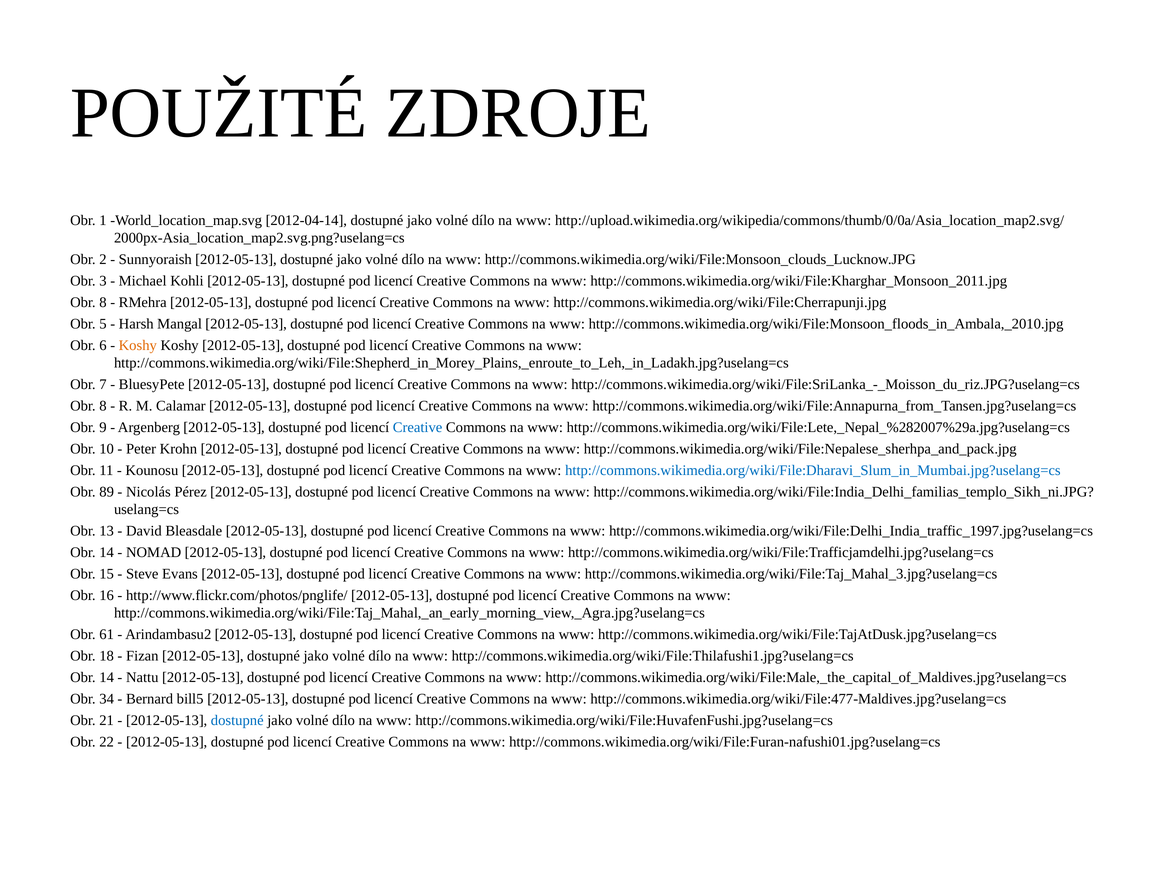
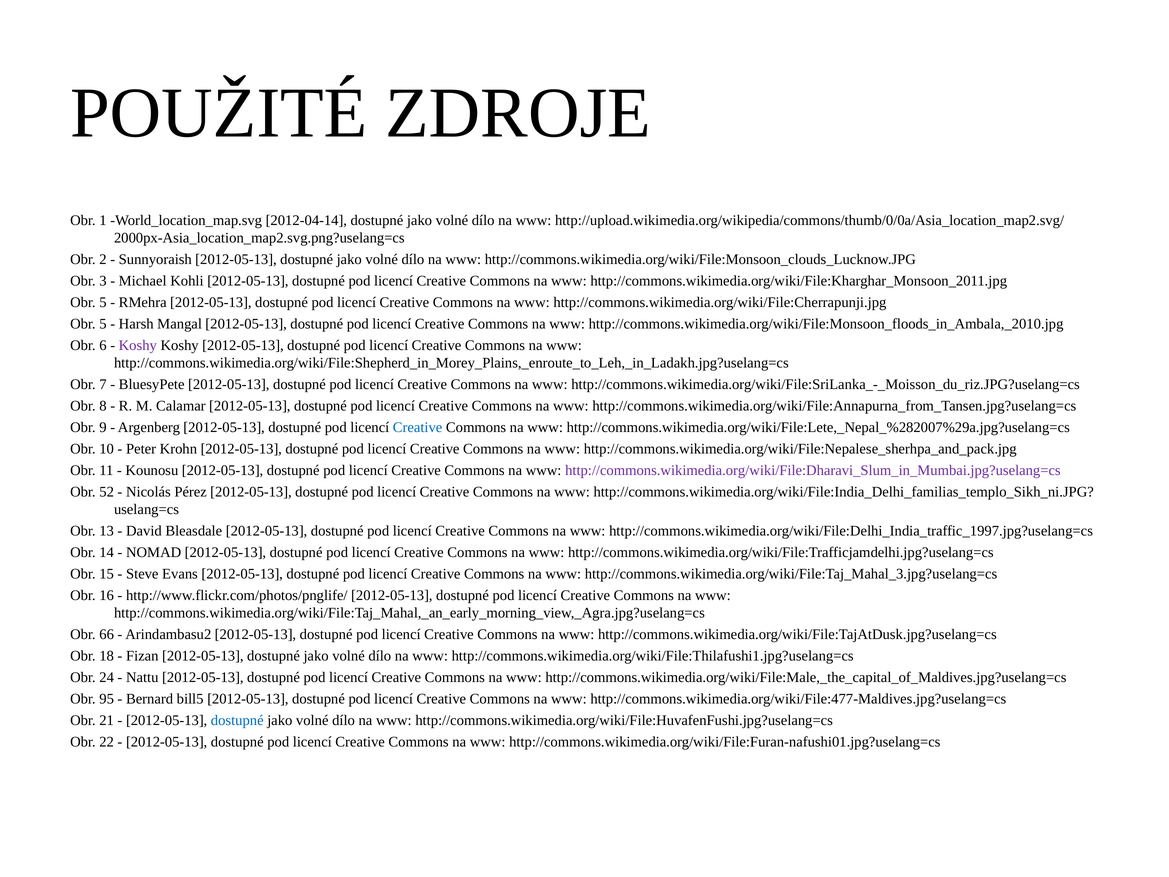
8: 8 -> 5 (103, 302)
Koshy colour: orange -> purple (138, 345)
http://commons.wikimedia.org/wiki/File:Dharavi_Slum_in_Mumbai.jpg?uselang=cs colour: blue -> purple (813, 470)
89: 89 -> 52 (107, 492)
61: 61 -> 66 (107, 634)
14: 14 -> 24 (107, 677)
34: 34 -> 95 (107, 699)
